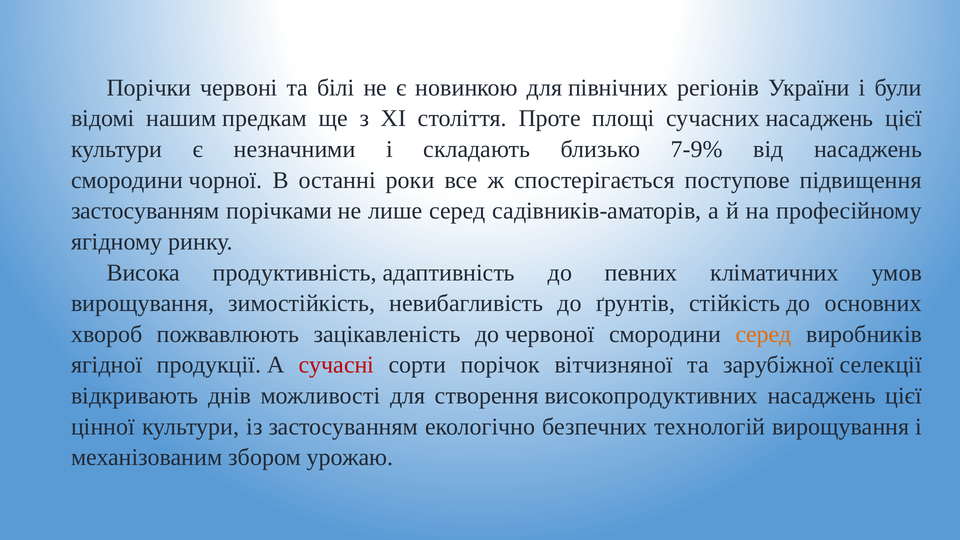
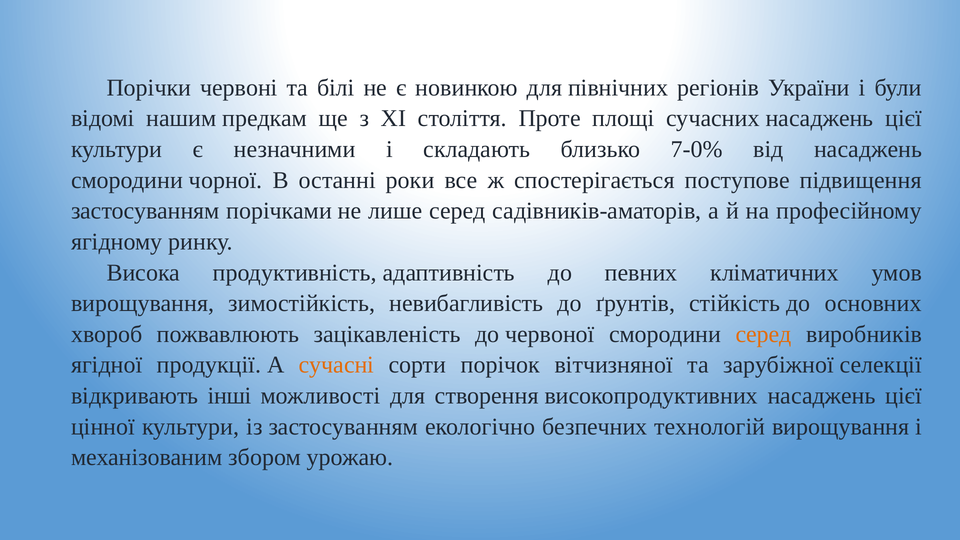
7-9%: 7-9% -> 7-0% (697, 149)
сучасні colour: red -> orange (336, 365)
днів: днів -> інші (230, 396)
